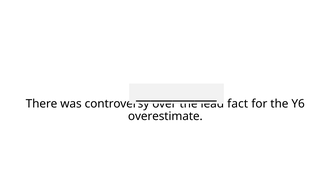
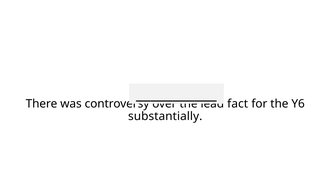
overestimate: overestimate -> substantially (165, 116)
